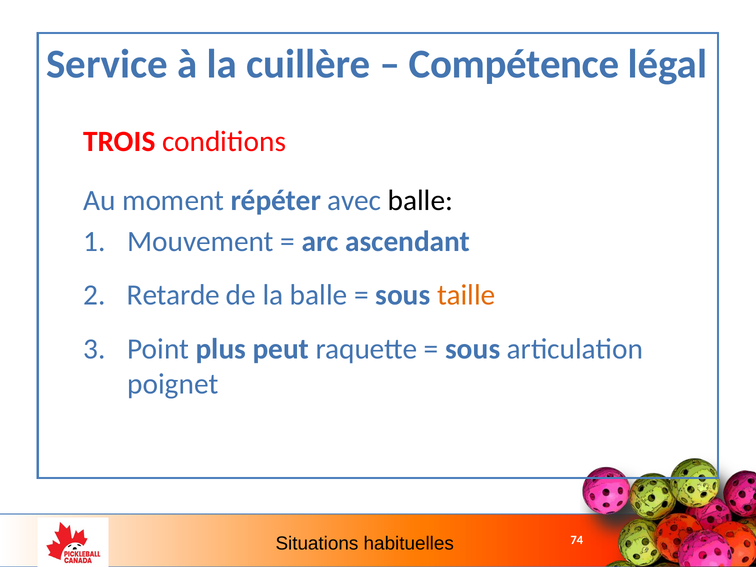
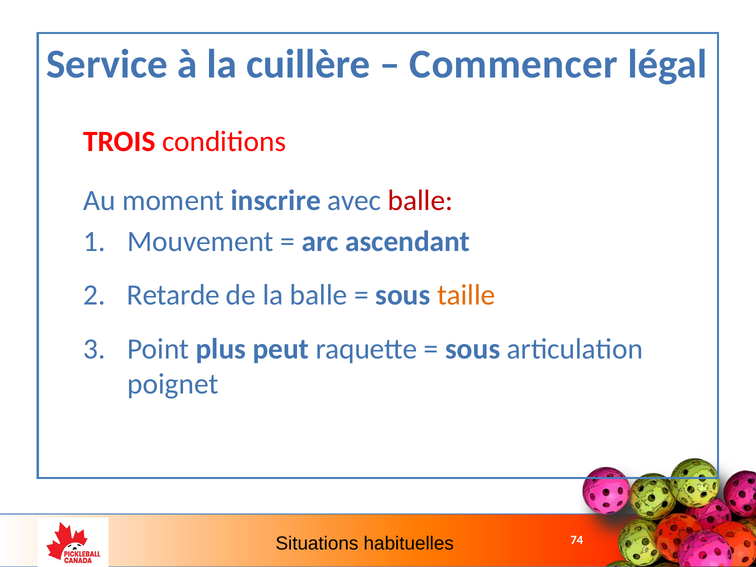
Compétence: Compétence -> Commencer (514, 64)
répéter: répéter -> inscrire (276, 200)
balle colour: black -> red (420, 200)
